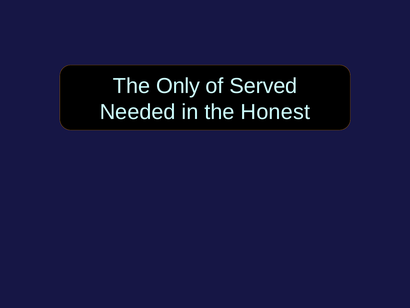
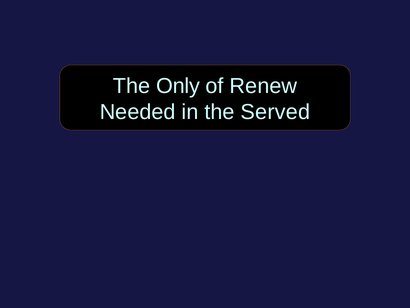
Served: Served -> Renew (263, 86)
Honest: Honest -> Served (275, 112)
